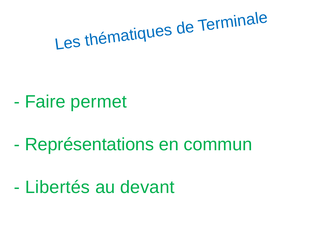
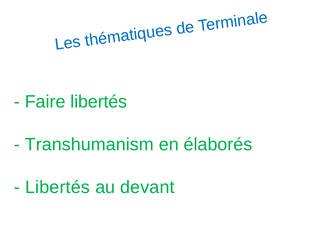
Faire permet: permet -> libertés (99, 102)
Représentations: Représentations -> Transhumanism (89, 145)
commun: commun -> élaborés (218, 145)
